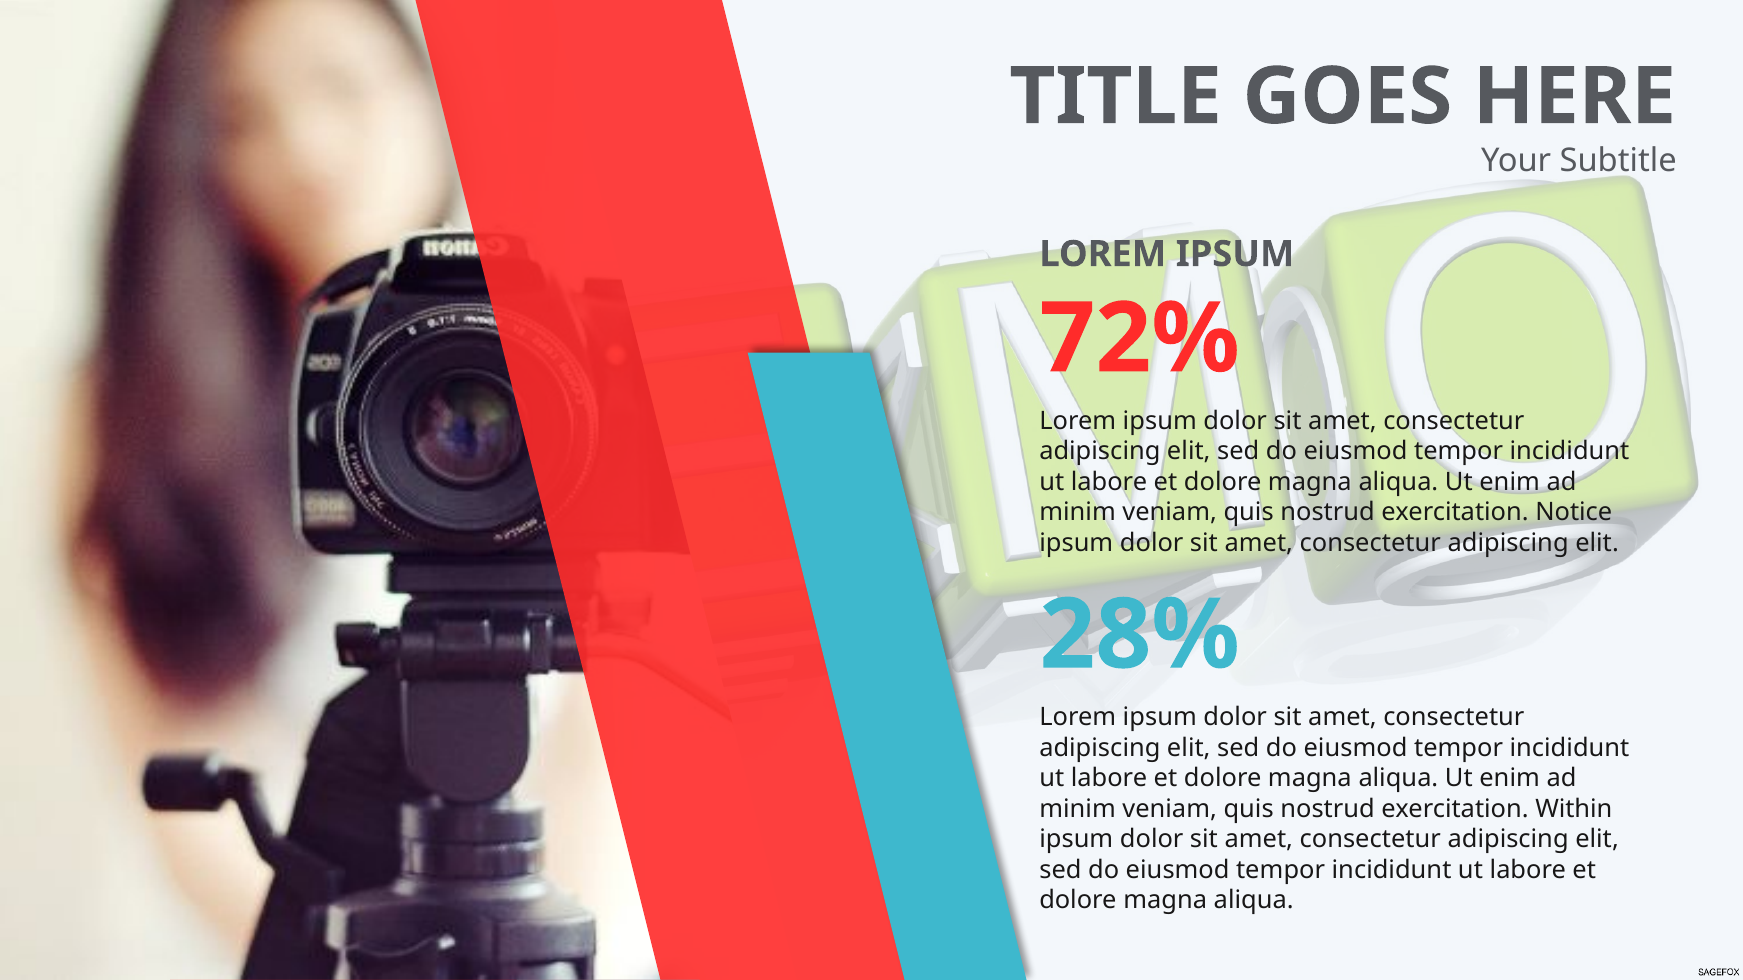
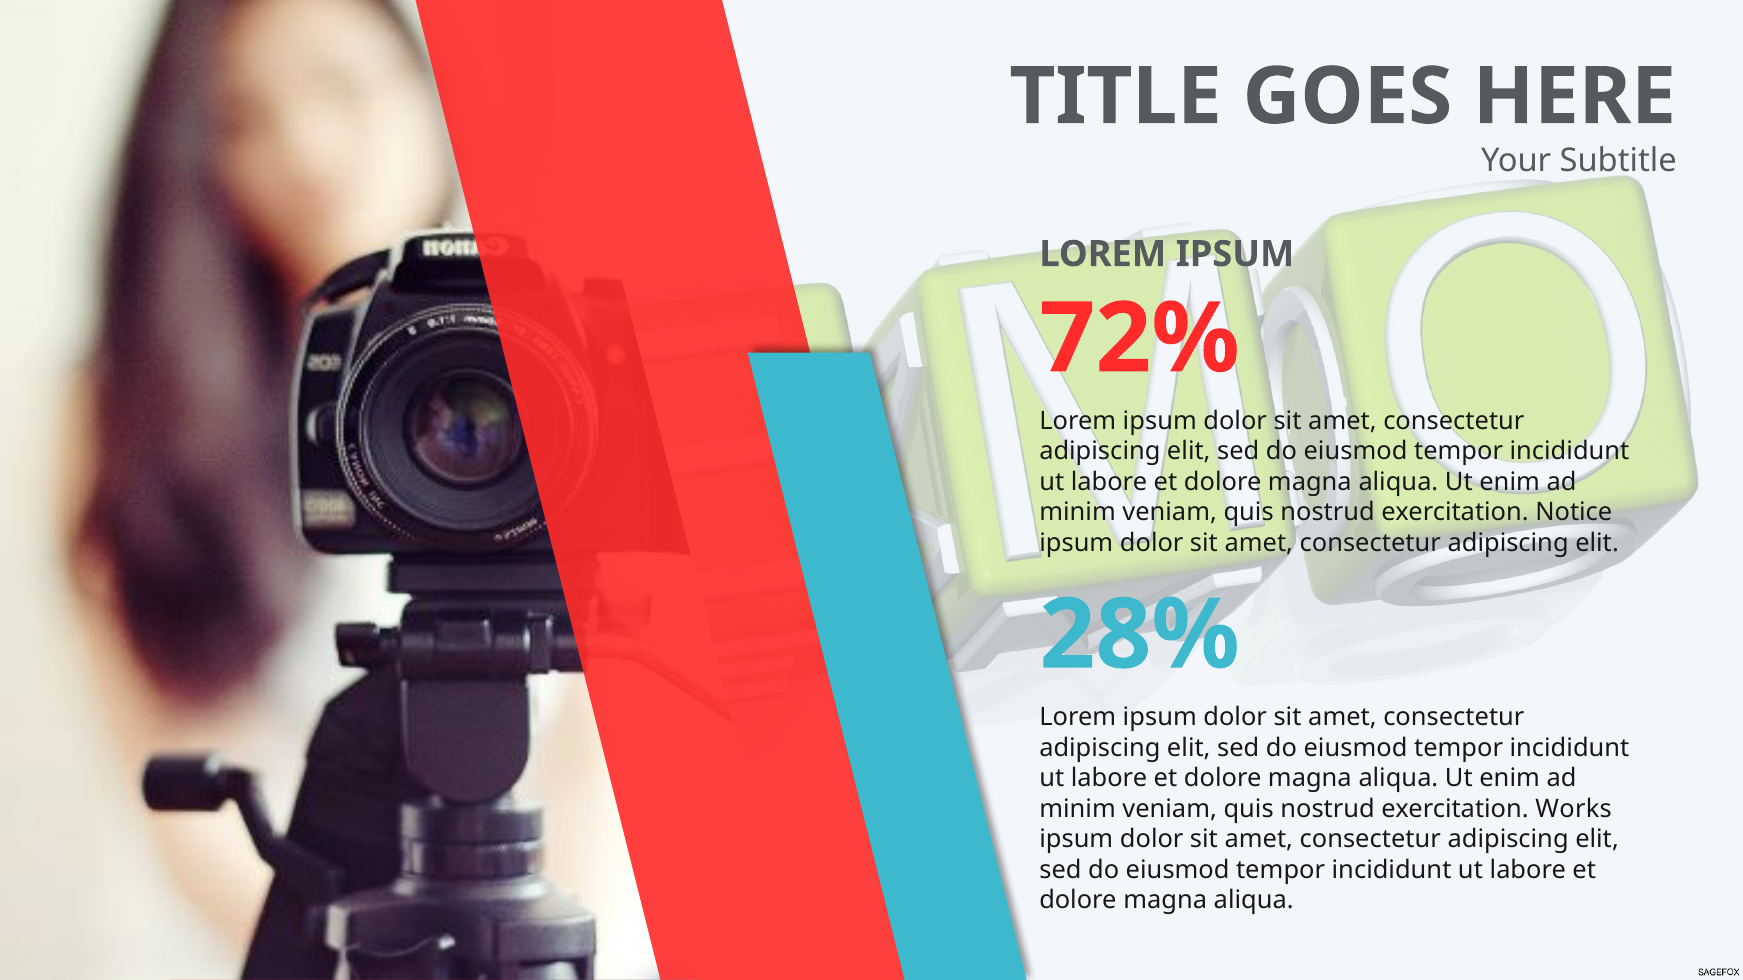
Within: Within -> Works (1574, 809)
